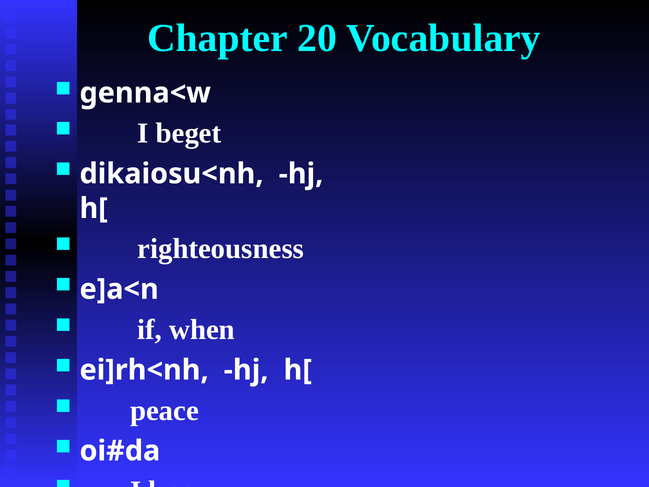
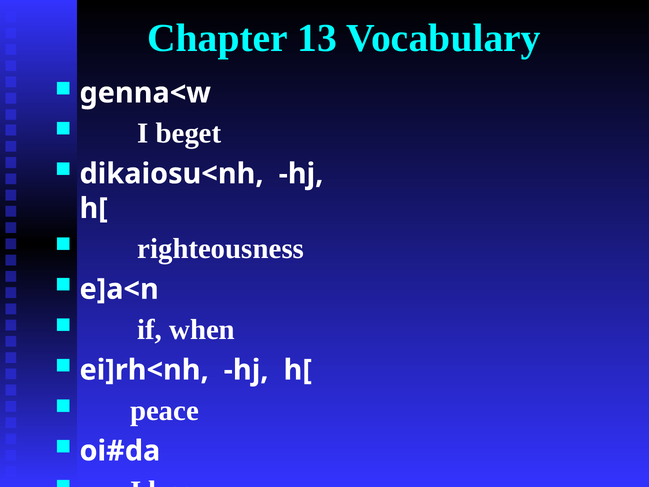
20: 20 -> 13 (317, 38)
